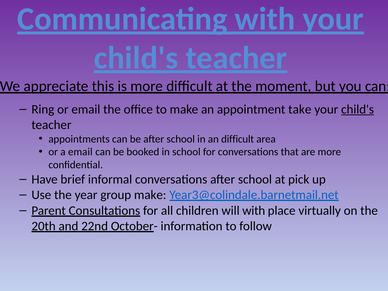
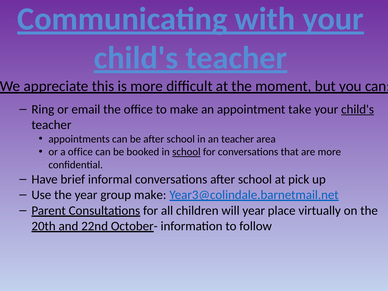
an difficult: difficult -> teacher (238, 139)
a email: email -> office (80, 152)
school underline: none -> present (186, 152)
will with: with -> year (254, 211)
